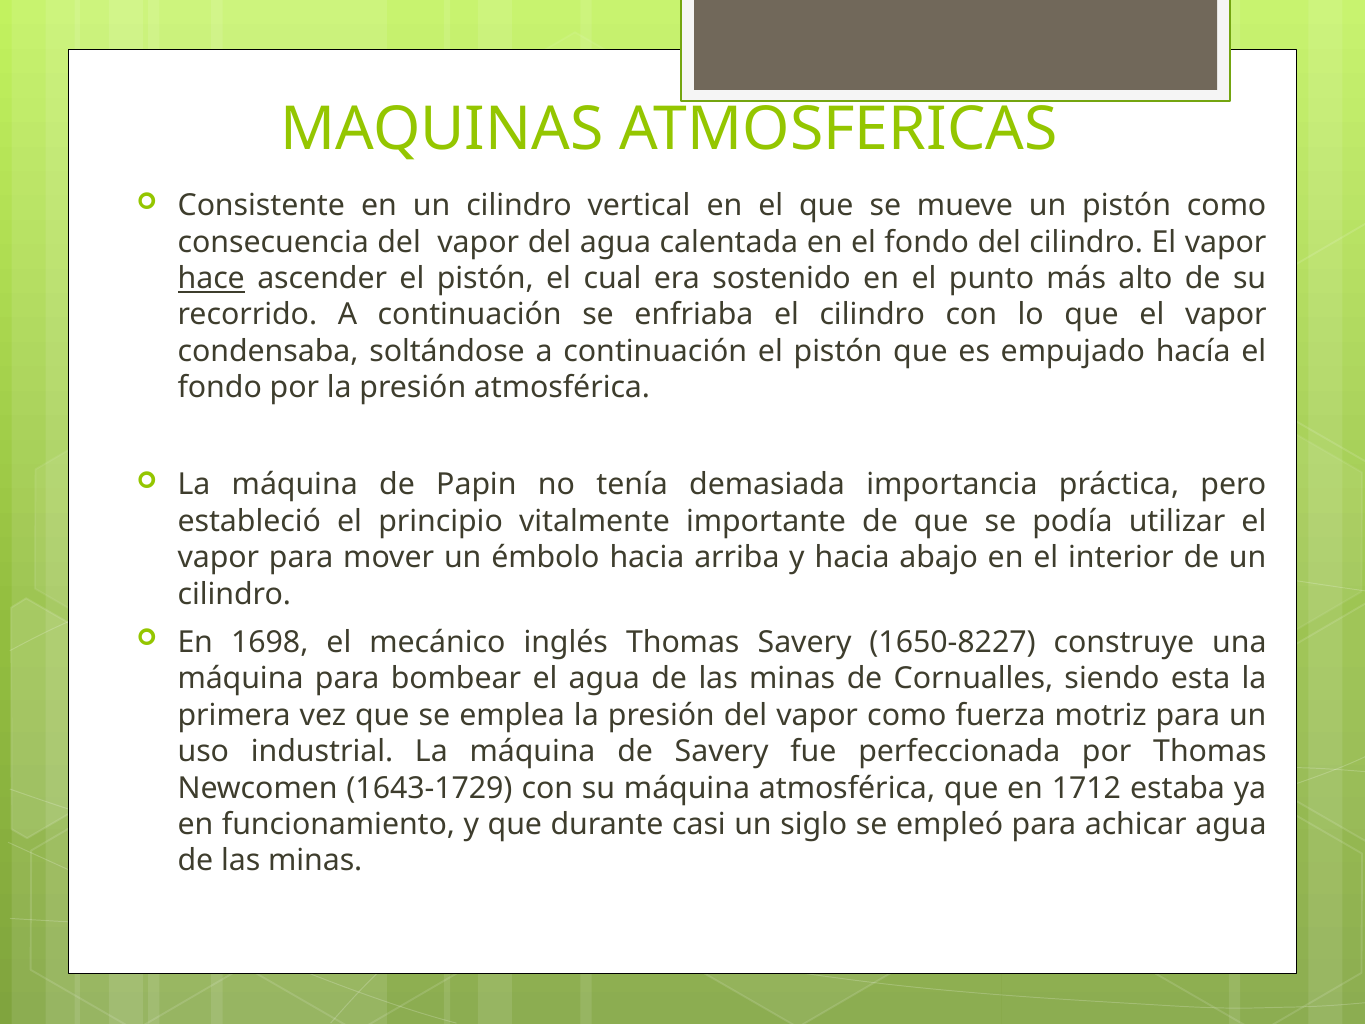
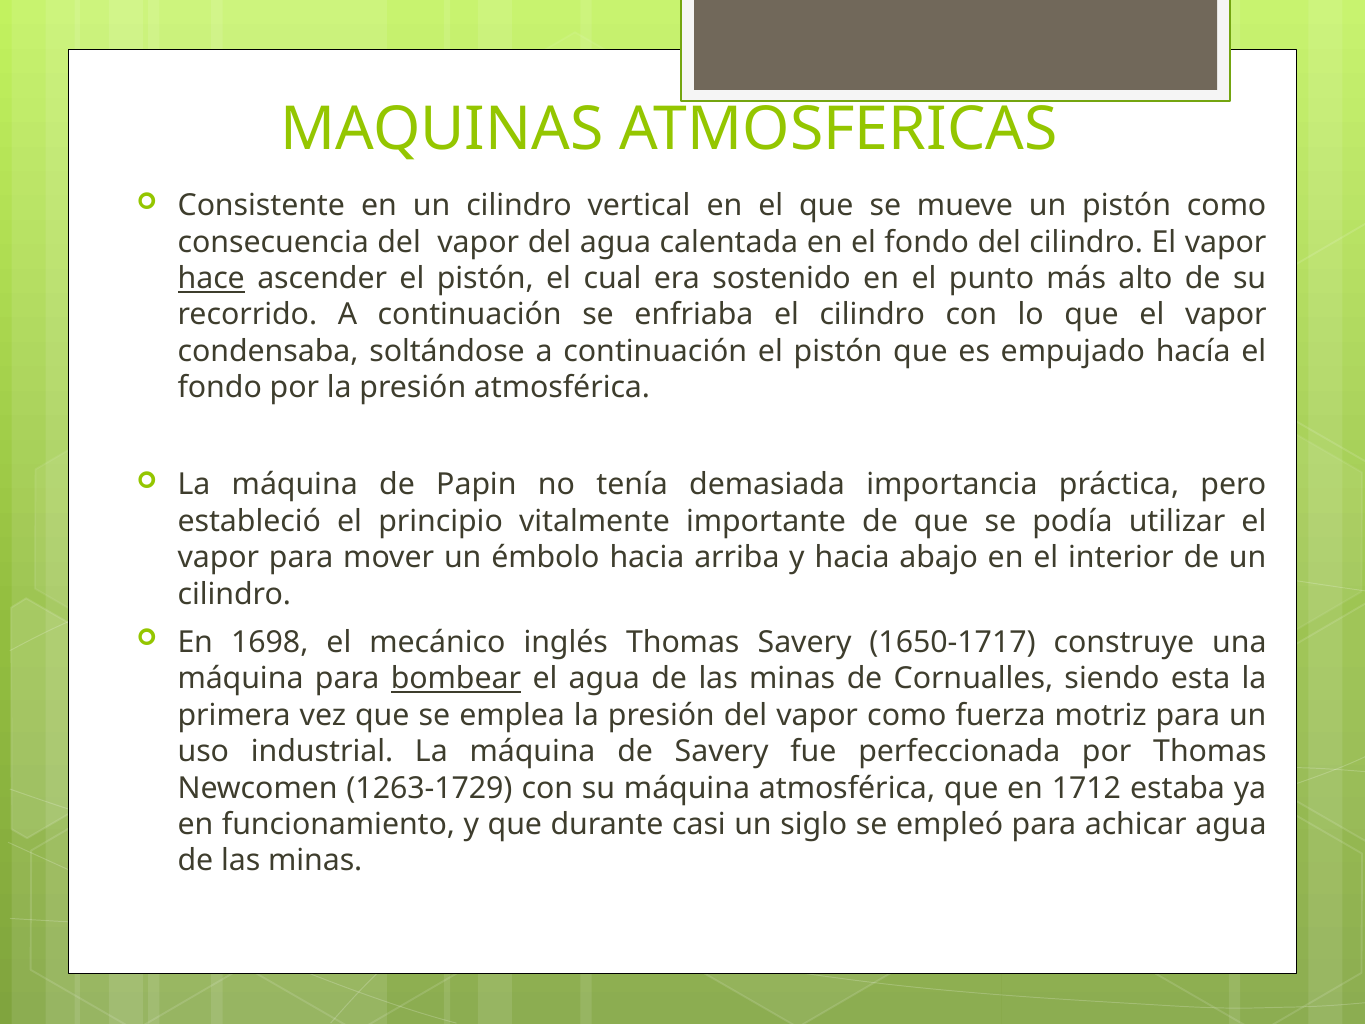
1650-8227: 1650-8227 -> 1650-1717 (953, 642)
bombear underline: none -> present (456, 679)
1643-1729: 1643-1729 -> 1263-1729 (430, 788)
